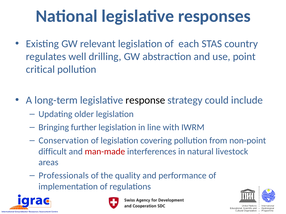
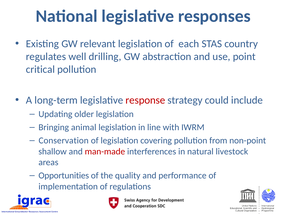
response colour: black -> red (145, 100)
further: further -> animal (84, 128)
difficult: difficult -> shallow (53, 152)
Professionals: Professionals -> Opportunities (64, 176)
